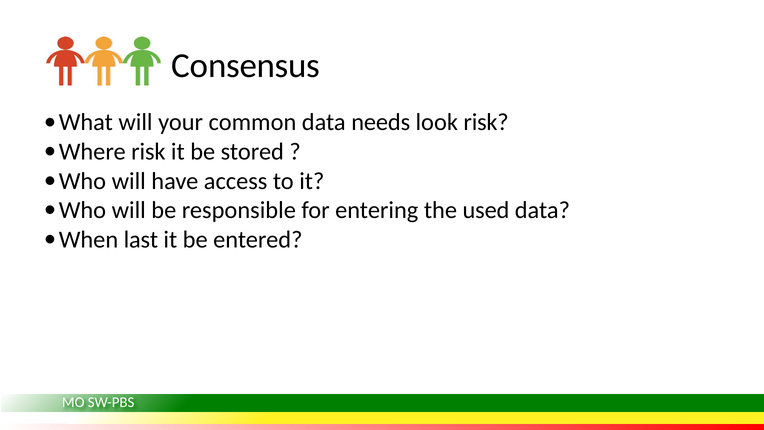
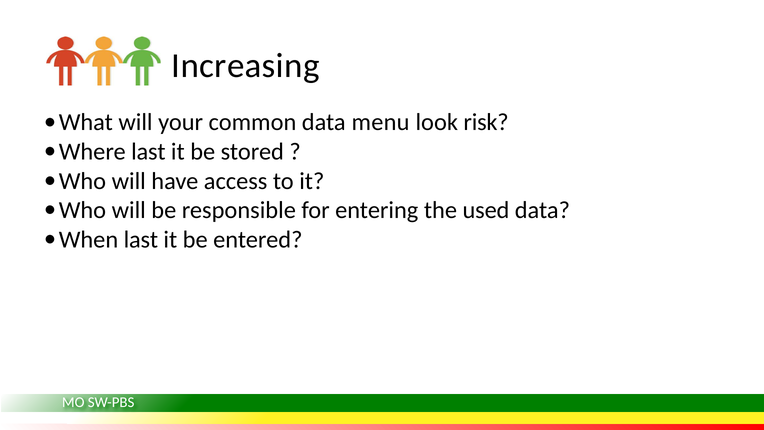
Consensus: Consensus -> Increasing (245, 65)
needs: needs -> menu (381, 122)
Where risk: risk -> last (148, 152)
